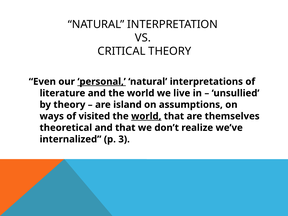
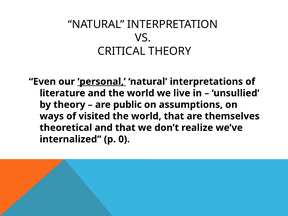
island: island -> public (127, 105)
world underline: present -> none (146, 116)
3: 3 -> 0 (124, 139)
